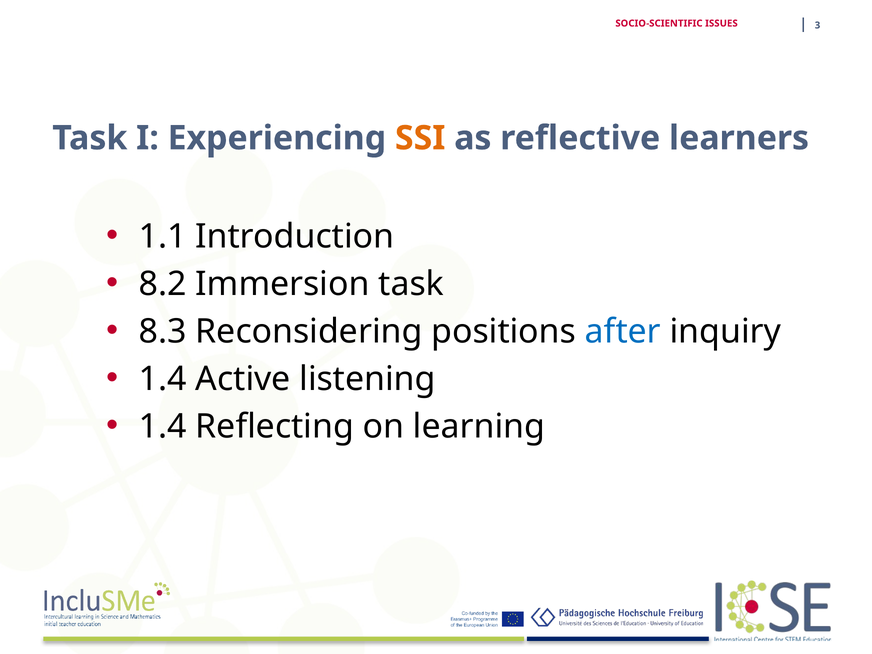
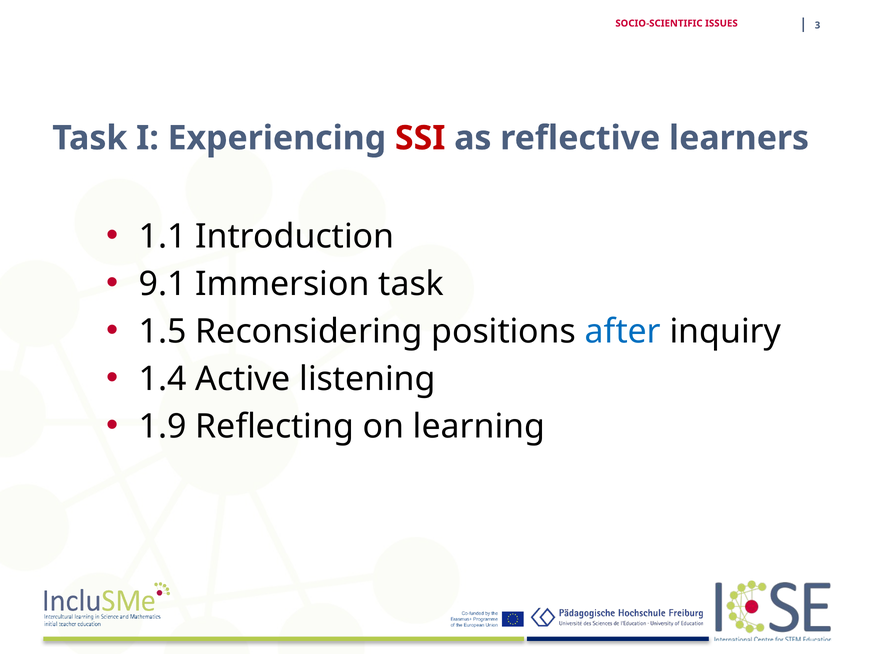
SSI colour: orange -> red (420, 138)
8.2: 8.2 -> 9.1 (163, 284)
8.3: 8.3 -> 1.5 (163, 332)
1.4: 1.4 -> 1.9 (163, 427)
